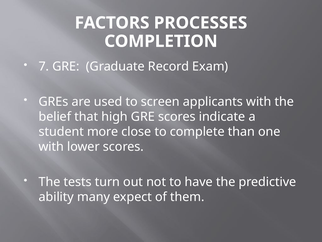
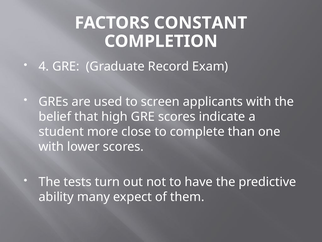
PROCESSES: PROCESSES -> CONSTANT (201, 23)
7: 7 -> 4 (44, 66)
